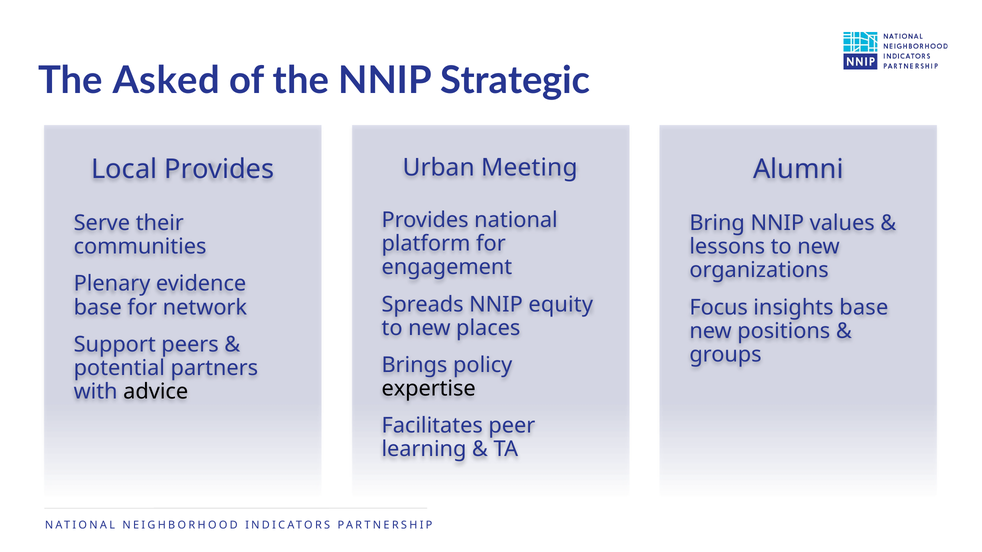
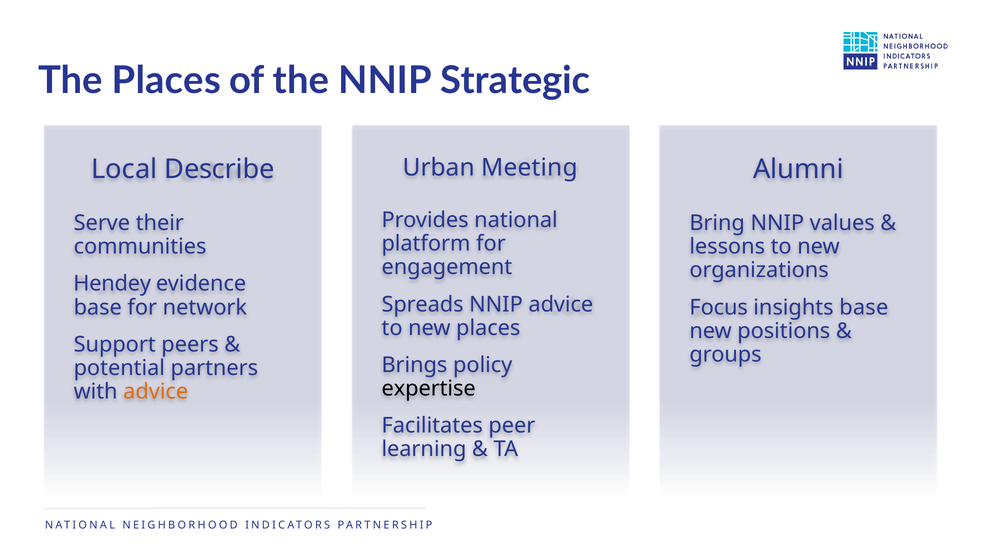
The Asked: Asked -> Places (166, 81)
Local Provides: Provides -> Describe (219, 169)
Plenary: Plenary -> Hendey (112, 284)
NNIP equity: equity -> advice (561, 305)
advice colour: black -> orange (156, 392)
